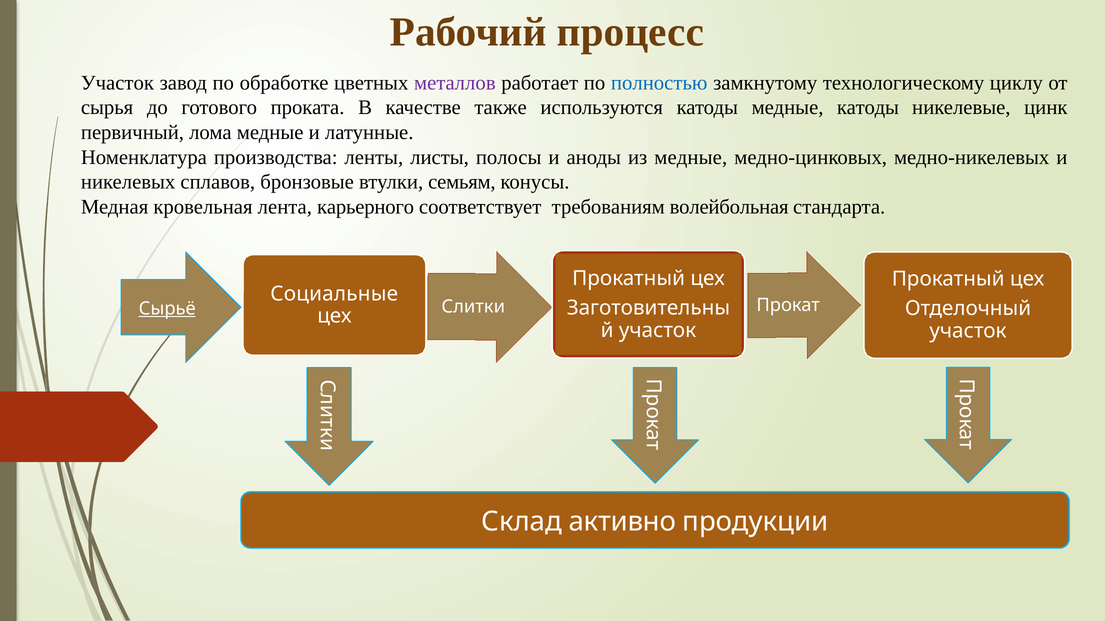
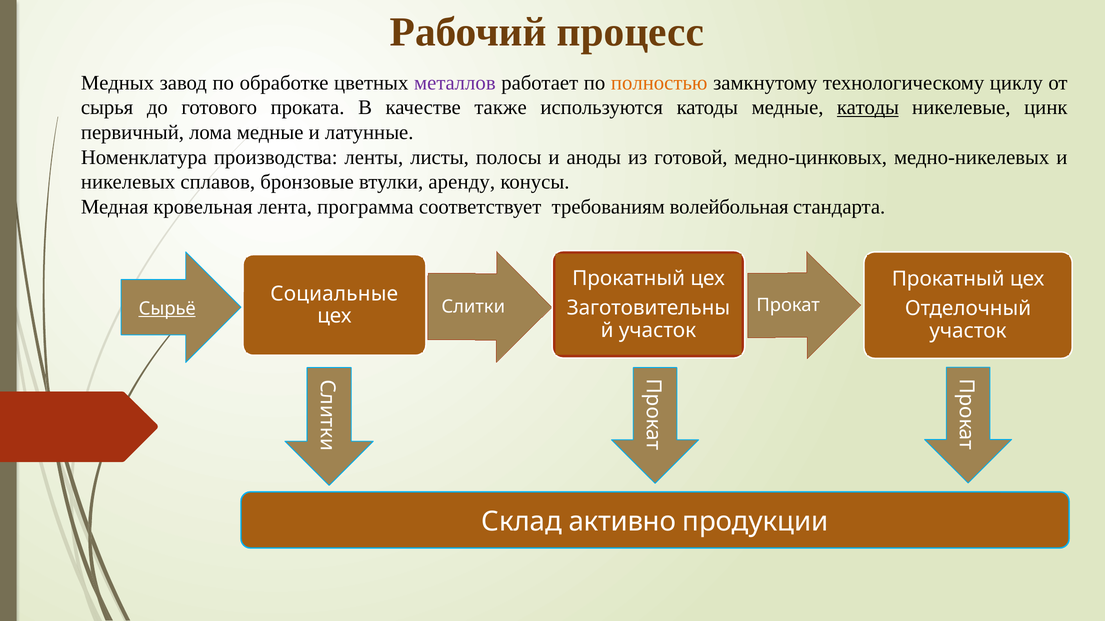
Участок: Участок -> Медных (118, 83)
полностью colour: blue -> orange (659, 83)
катоды underline: none -> present (868, 108)
из медные: медные -> готовой (691, 157)
семьям: семьям -> аренду (462, 182)
карьерного: карьерного -> программа (365, 207)
